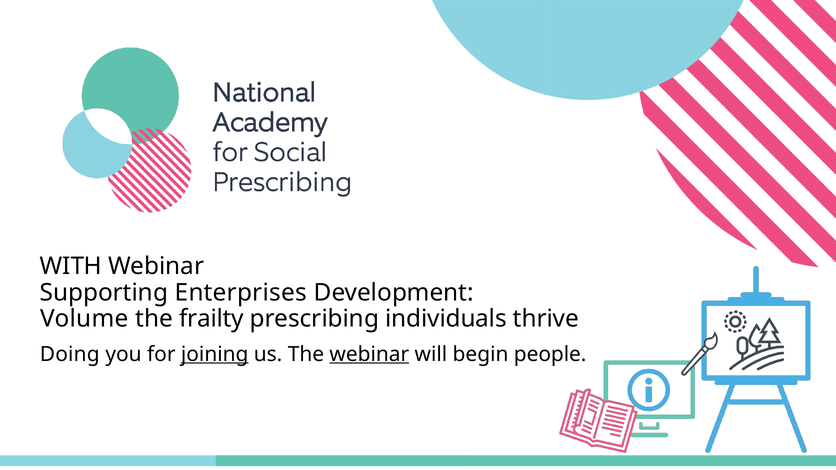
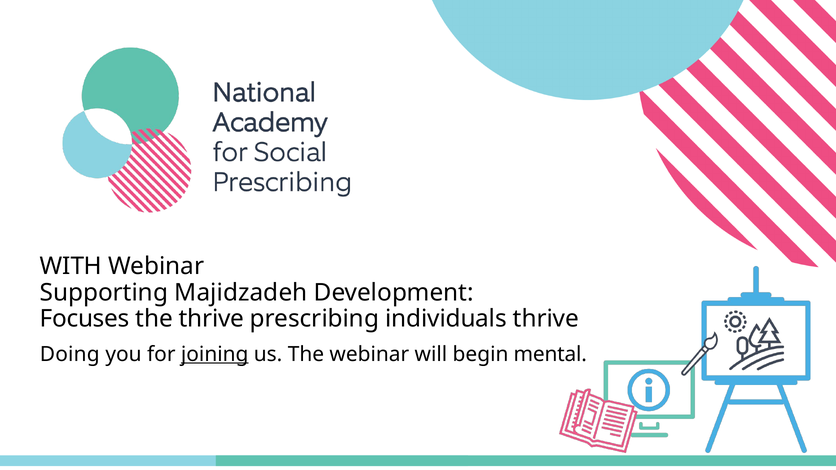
Enterprises: Enterprises -> Majidzadeh (241, 293)
Volume: Volume -> Focuses (85, 319)
the frailty: frailty -> thrive (212, 319)
webinar underline: present -> none (369, 354)
people: people -> mental (550, 354)
